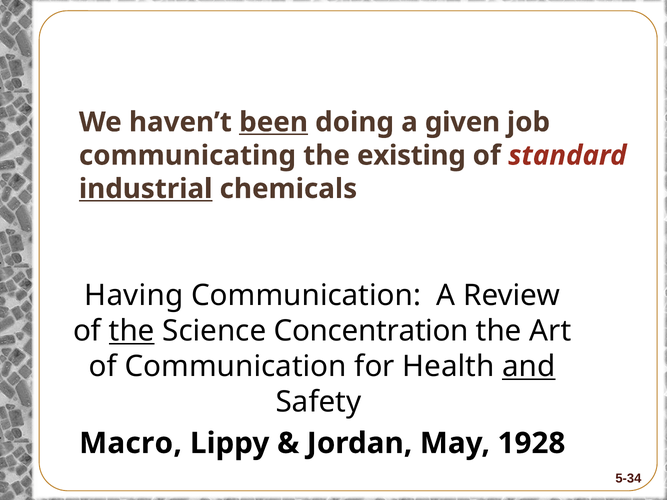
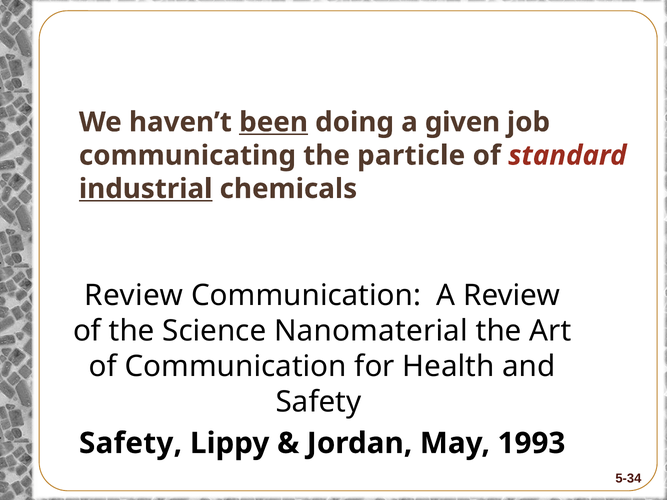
existing: existing -> particle (411, 156)
Having: Having -> Review (134, 296)
the underline: present -> none (132, 331)
Concentration: Concentration -> Nanomaterial (371, 331)
and underline: present -> none (529, 367)
Macro: Macro -> Safety (130, 443)
1928: 1928 -> 1993 (531, 443)
